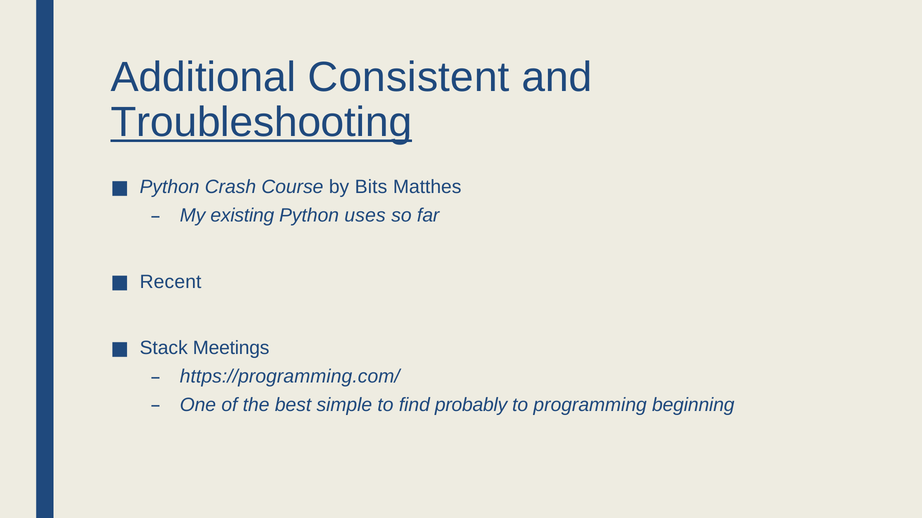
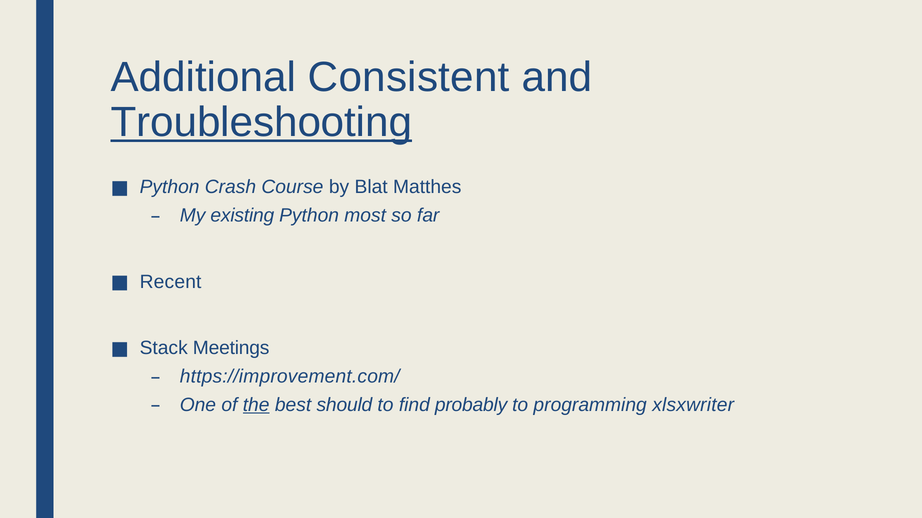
Bits: Bits -> Blat (371, 187)
uses: uses -> most (365, 216)
https://programming.com/: https://programming.com/ -> https://improvement.com/ (290, 377)
the underline: none -> present (256, 405)
simple: simple -> should (344, 405)
beginning: beginning -> xlsxwriter (693, 405)
